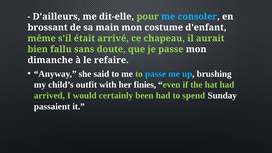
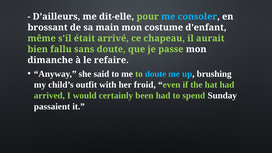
to passe: passe -> doute (156, 74)
finies: finies -> froid (145, 85)
